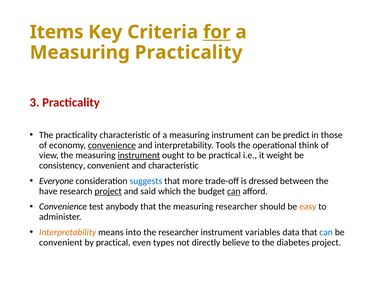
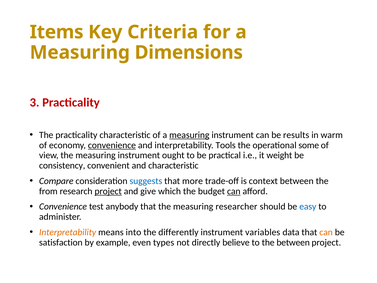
for underline: present -> none (217, 32)
Measuring Practicality: Practicality -> Dimensions (189, 52)
measuring underline: none -> present (189, 135)
predict: predict -> results (296, 135)
those: those -> warm (332, 135)
think: think -> some (309, 145)
instrument underline: present -> none (139, 155)
Everyone: Everyone -> Compare (56, 181)
dressed: dressed -> context (263, 181)
have: have -> from (48, 191)
said: said -> give (148, 191)
easy colour: orange -> blue (308, 206)
the researcher: researcher -> differently (178, 232)
can colour: blue -> orange (326, 232)
convenient: convenient -> satisfaction (61, 242)
by practical: practical -> example (113, 242)
the diabetes: diabetes -> between (293, 242)
